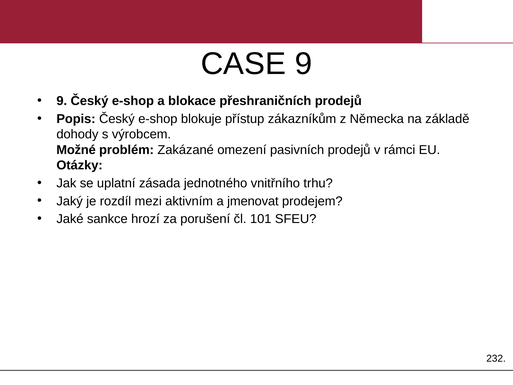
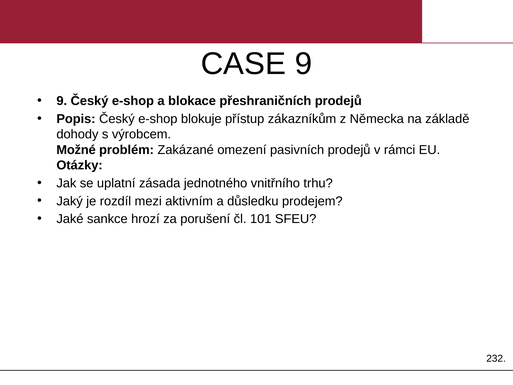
jmenovat: jmenovat -> důsledku (253, 201)
